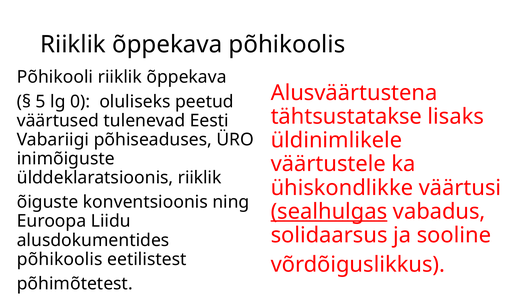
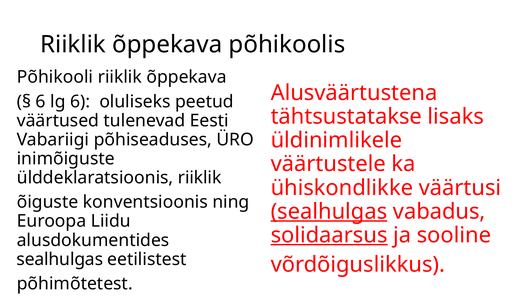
5: 5 -> 6 (41, 101)
lg 0: 0 -> 6 (80, 101)
solidaarsus underline: none -> present (329, 235)
põhikoolis: põhikoolis -> sealhulgas (60, 259)
